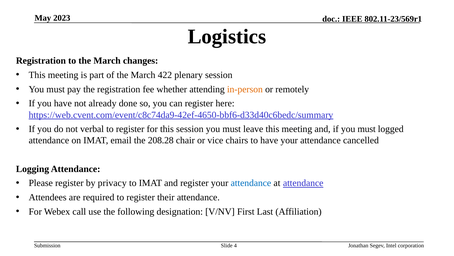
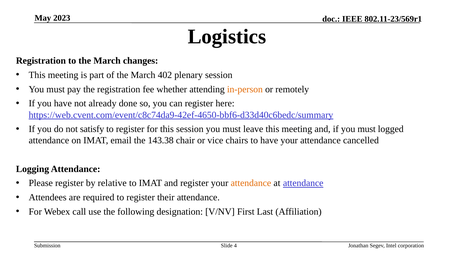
422: 422 -> 402 (165, 75)
verbal: verbal -> satisfy (92, 129)
208.28: 208.28 -> 143.38 (161, 140)
privacy: privacy -> relative (112, 183)
attendance colour: blue -> orange (251, 183)
